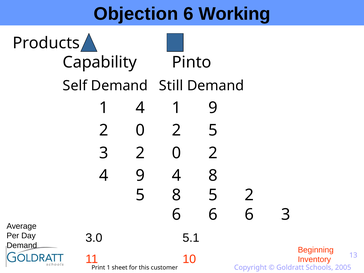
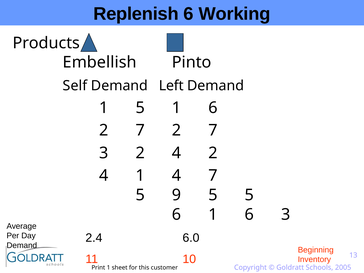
Objection: Objection -> Replenish (136, 14)
Capability: Capability -> Embellish (100, 62)
Still: Still -> Left (171, 86)
1 4: 4 -> 5 (140, 108)
9: 9 -> 6 (213, 108)
0: 0 -> 7 (140, 130)
5: 5 -> 7 (213, 130)
3 2 0: 0 -> 4 (177, 153)
4 9: 9 -> 1 (140, 176)
4 8: 8 -> 7 (213, 176)
5 8: 8 -> 9 (177, 195)
5 2: 2 -> 5 (249, 195)
6: 6 -> 1 (213, 214)
3.0: 3.0 -> 2.4 (94, 238)
5.1: 5.1 -> 6.0 (191, 238)
